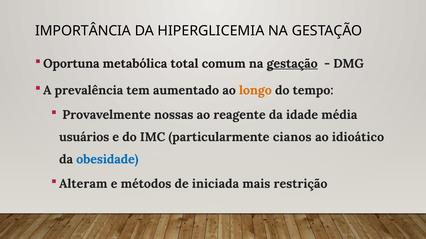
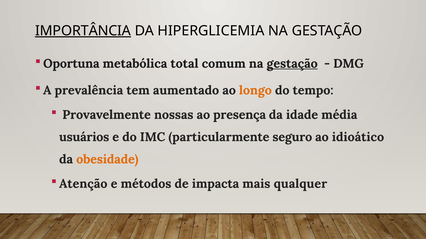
IMPORTÂNCIA underline: none -> present (83, 31)
reagente: reagente -> presença (240, 115)
cianos: cianos -> seguro (292, 137)
obesidade colour: blue -> orange (107, 160)
Alteram: Alteram -> Atenção (83, 184)
iniciada: iniciada -> impacta (216, 184)
restrição: restrição -> qualquer (300, 184)
